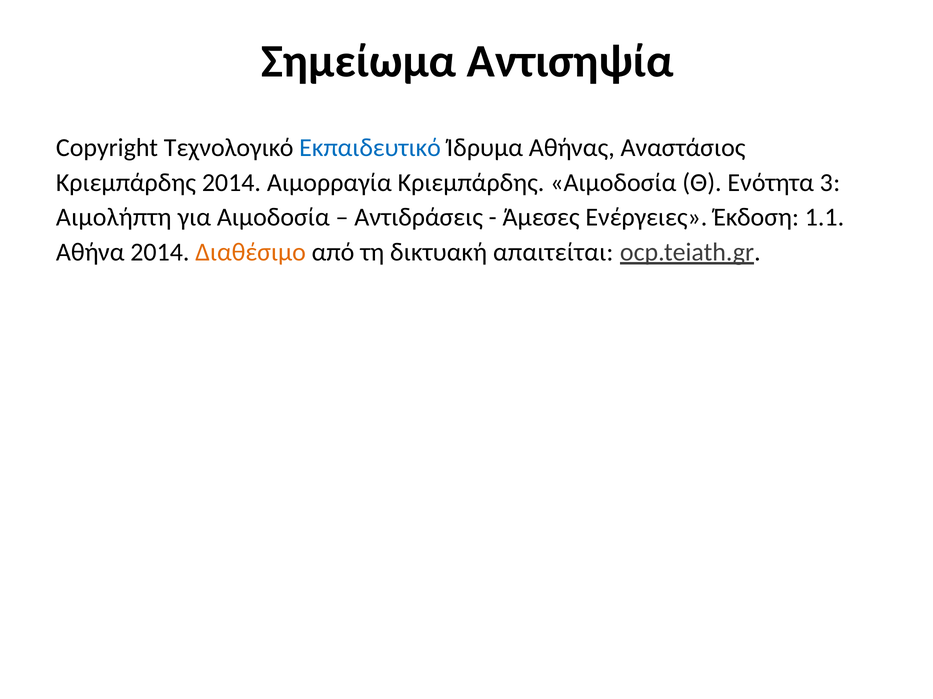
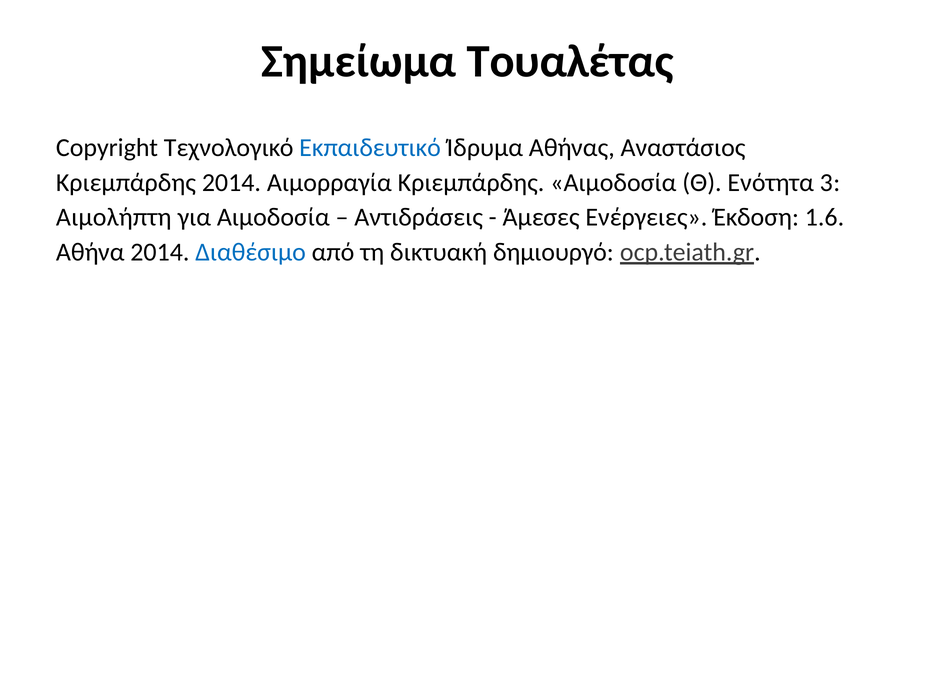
Αντισηψία: Αντισηψία -> Τουαλέτας (570, 61)
1.1: 1.1 -> 1.6 (824, 218)
Διαθέσιμο colour: orange -> blue (251, 253)
απαιτείται: απαιτείται -> δημιουργό (553, 253)
